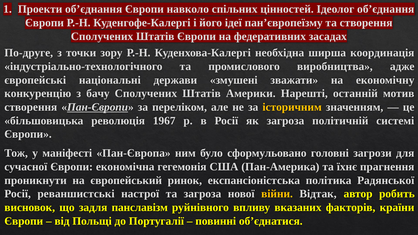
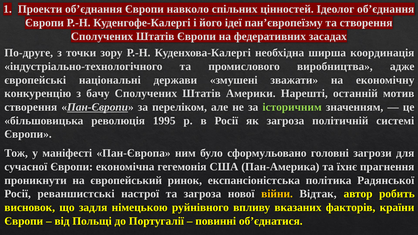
історичним colour: yellow -> light green (292, 107)
1967: 1967 -> 1995 (164, 121)
панславізм: панславізм -> німецькою (140, 208)
